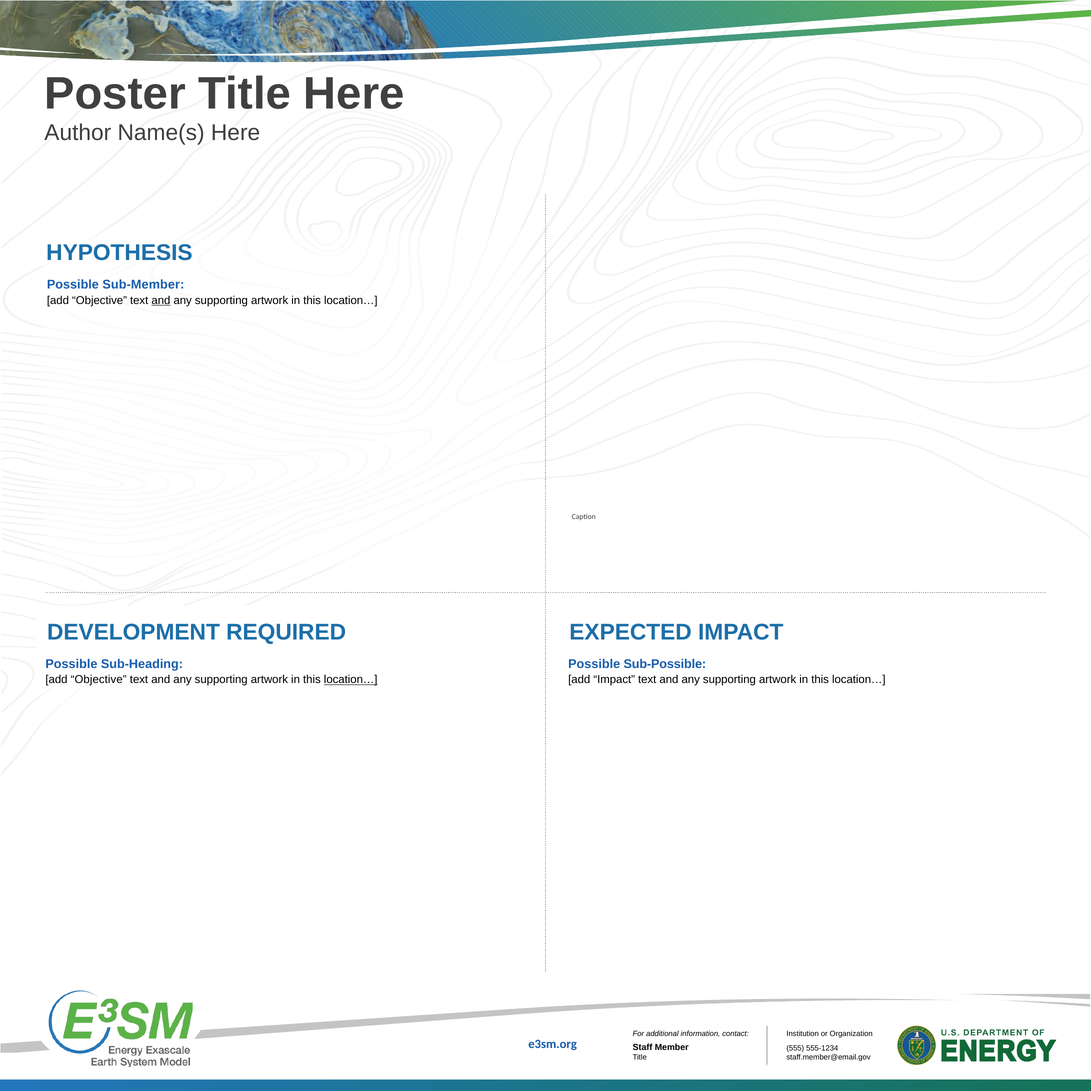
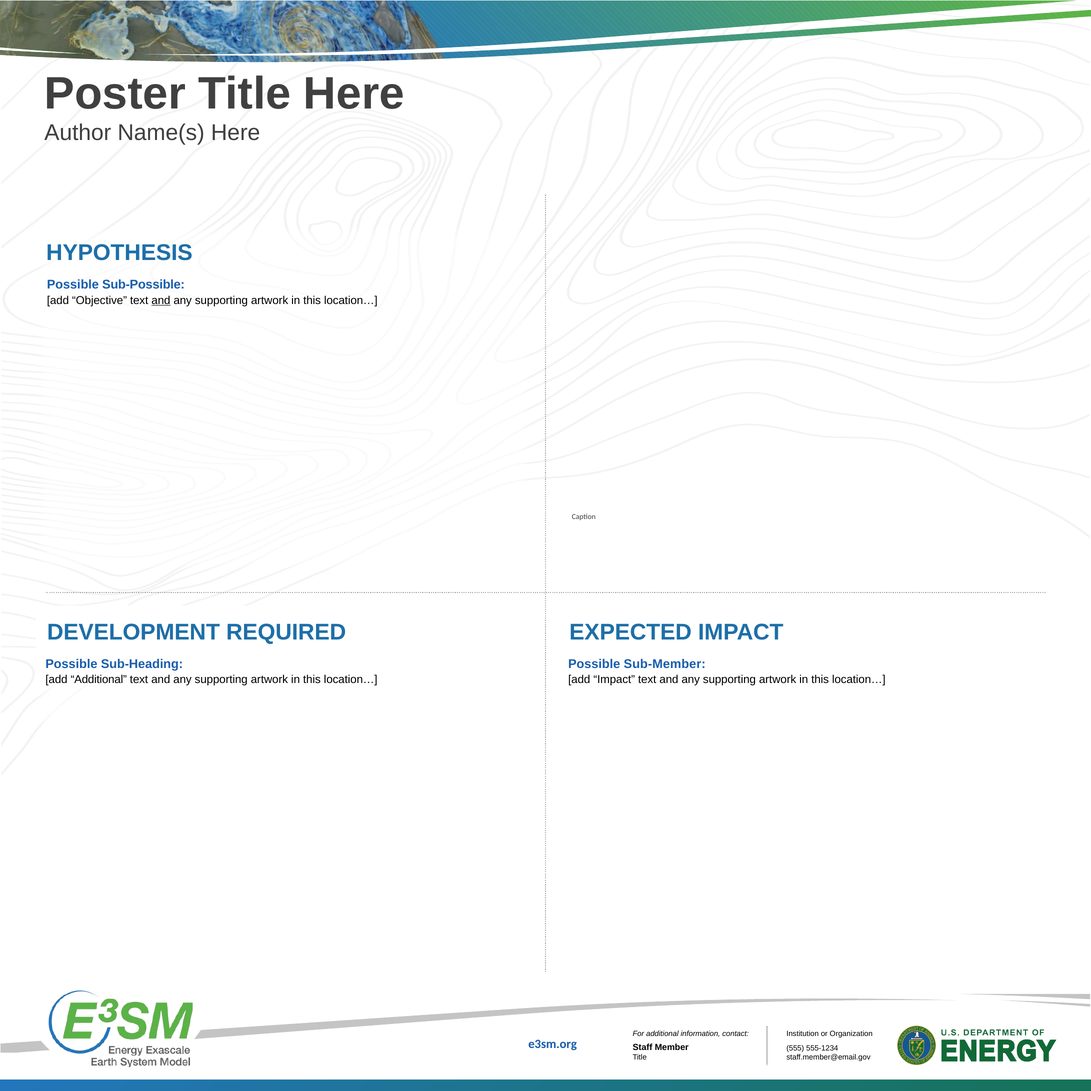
Sub-Member: Sub-Member -> Sub-Possible (144, 285)
Sub-Possible: Sub-Possible -> Sub-Member (665, 664)
Objective: Objective -> Additional (99, 680)
location… underline: present -> none (351, 680)
